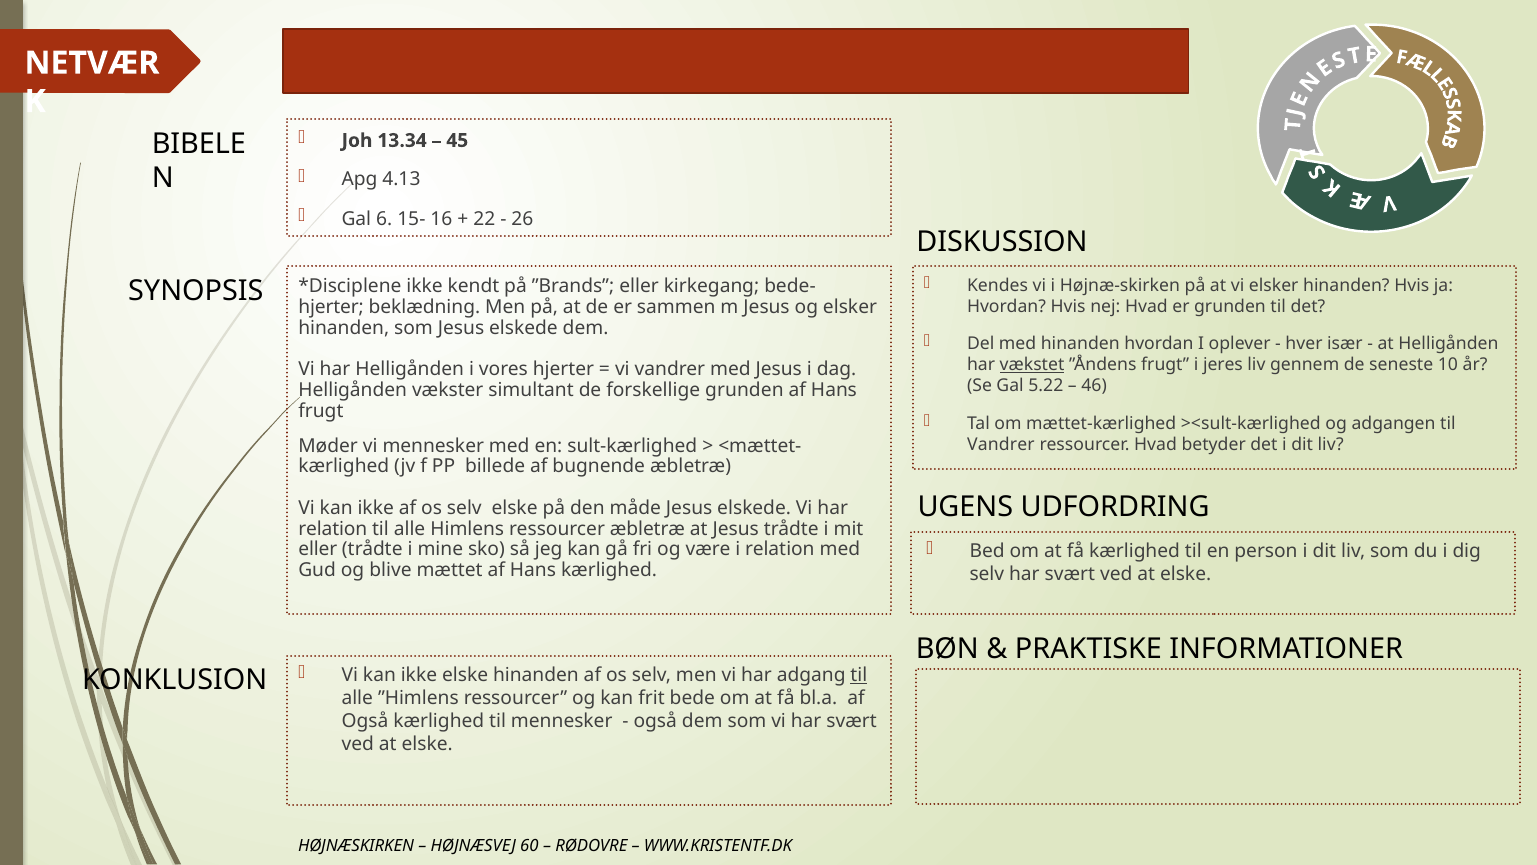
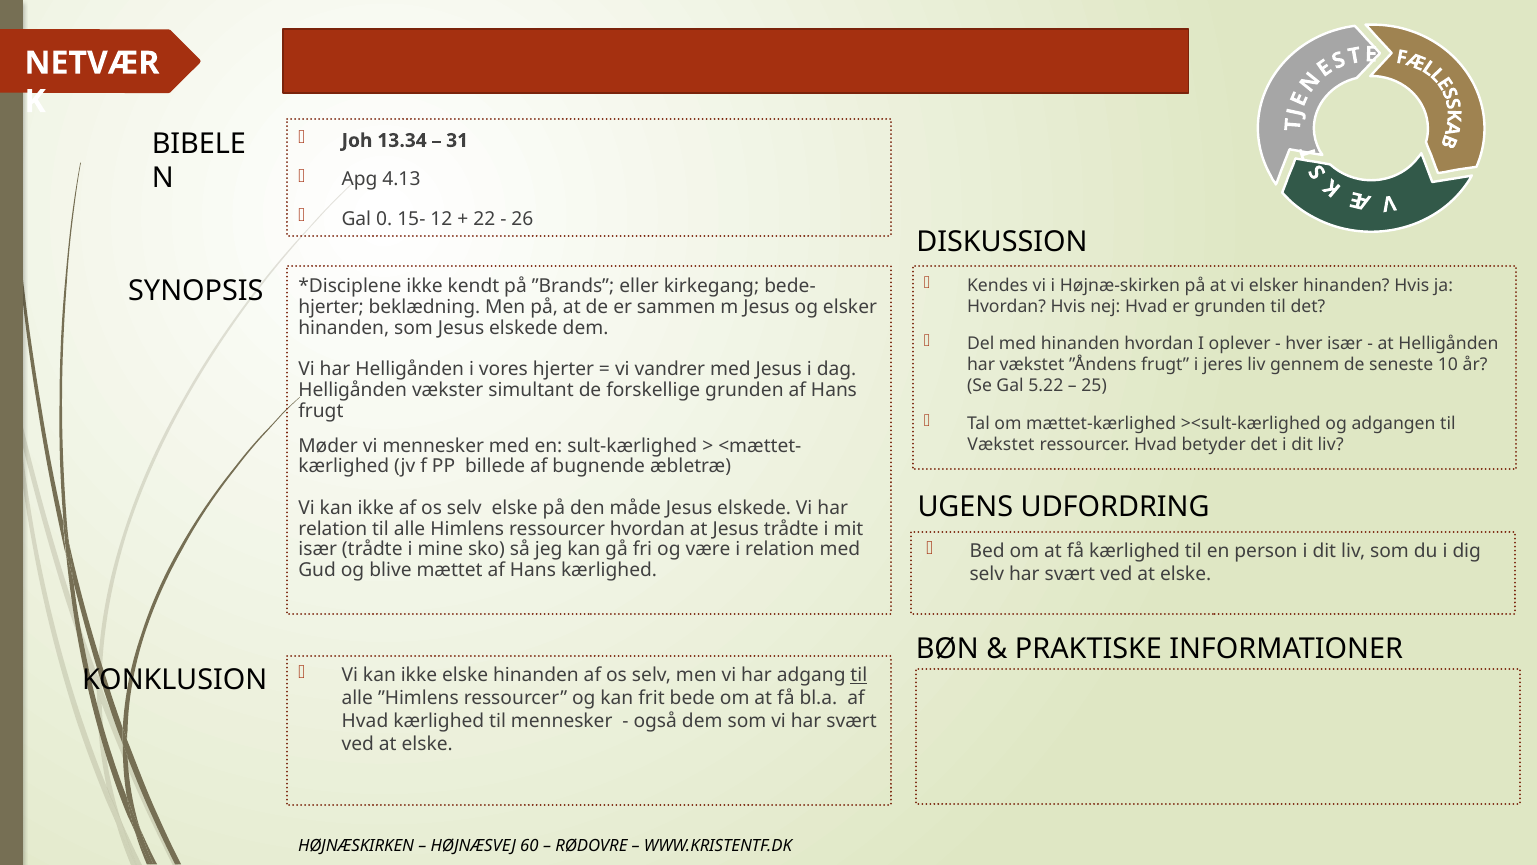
45: 45 -> 31 (457, 140)
6: 6 -> 0 (384, 219)
16: 16 -> 12 (441, 219)
vækstet underline: present -> none (1032, 365)
46: 46 -> 25 (1094, 386)
Vandrer: Vandrer -> Vækstet (1001, 444)
ressourcer æbletræ: æbletræ -> hvordan (647, 529)
eller: eller -> især (318, 549)
Også: Også -> Hvad (365, 721)
